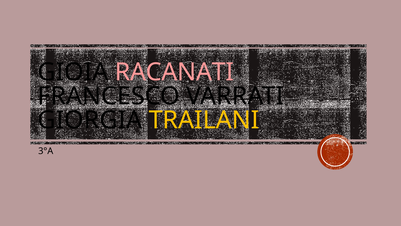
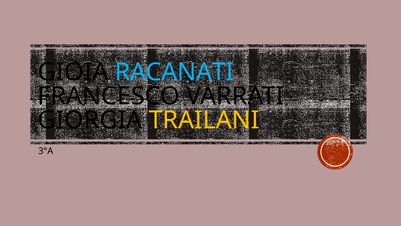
RACANATI colour: pink -> light blue (174, 72)
